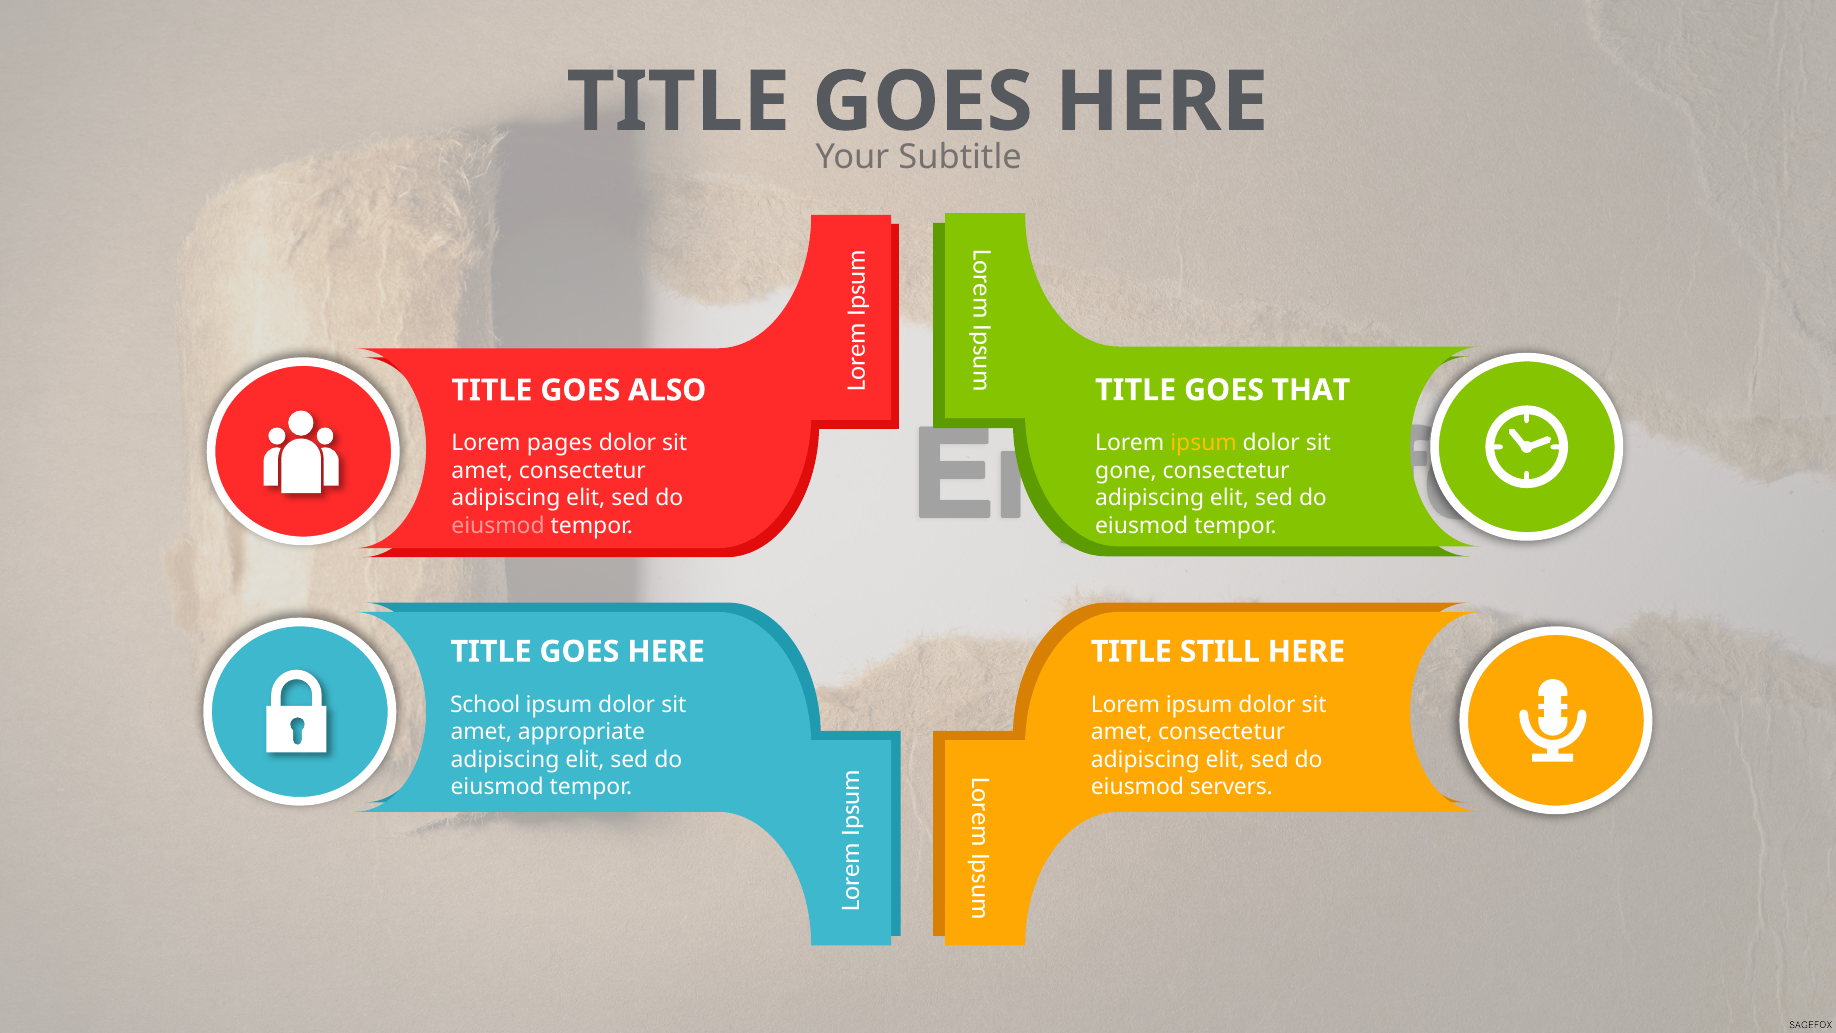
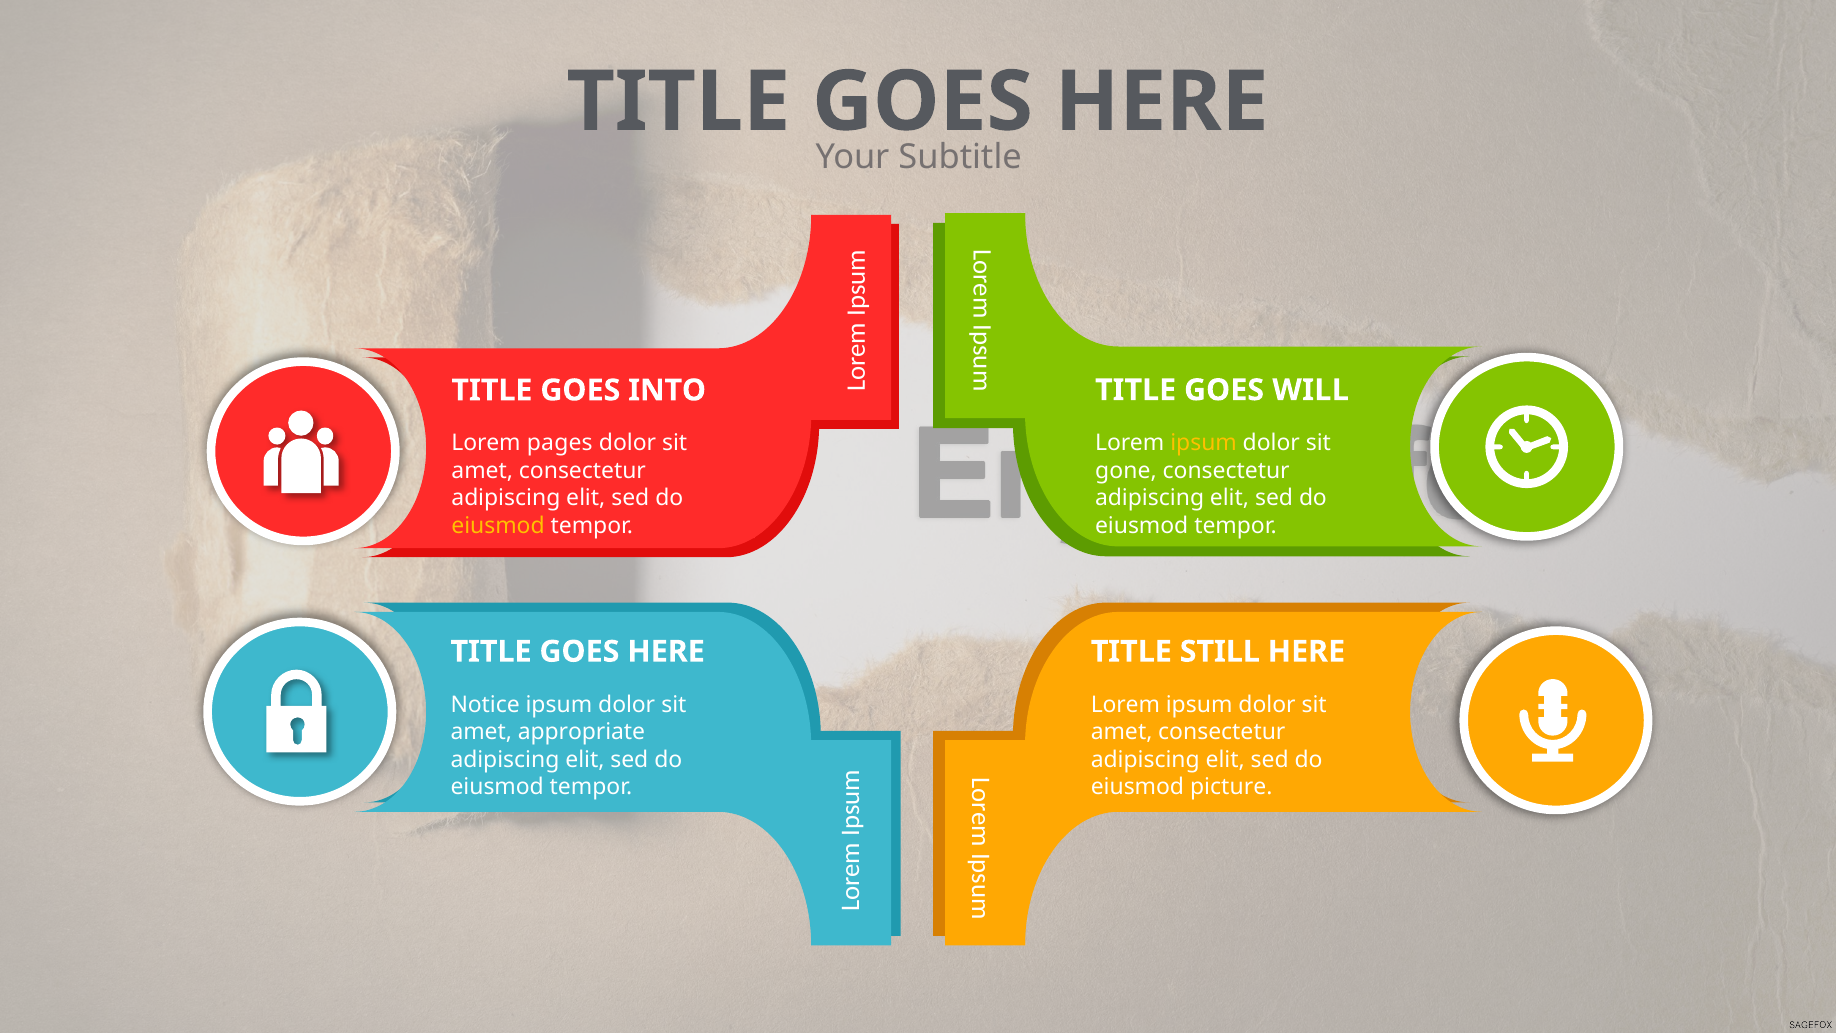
ALSO: ALSO -> INTO (667, 390)
THAT: THAT -> WILL (1311, 390)
eiusmod colour: pink -> yellow (498, 526)
School: School -> Notice (485, 704)
servers: servers -> picture (1231, 787)
